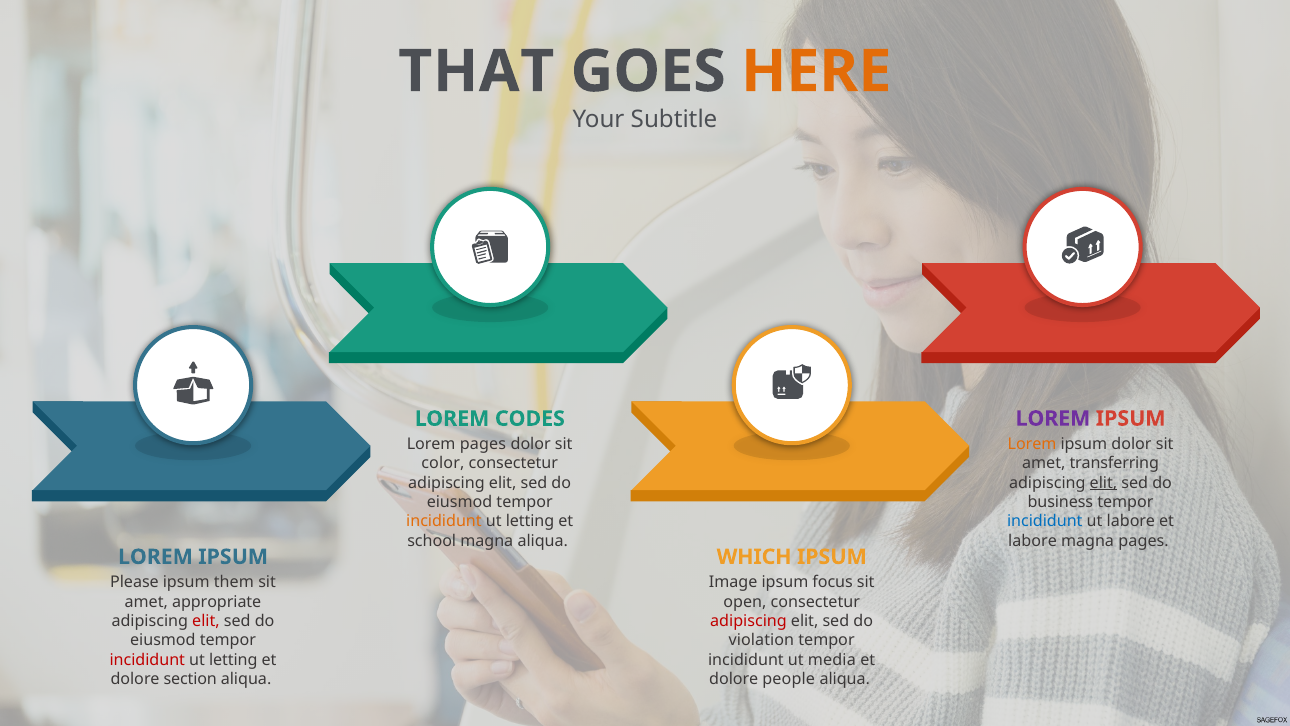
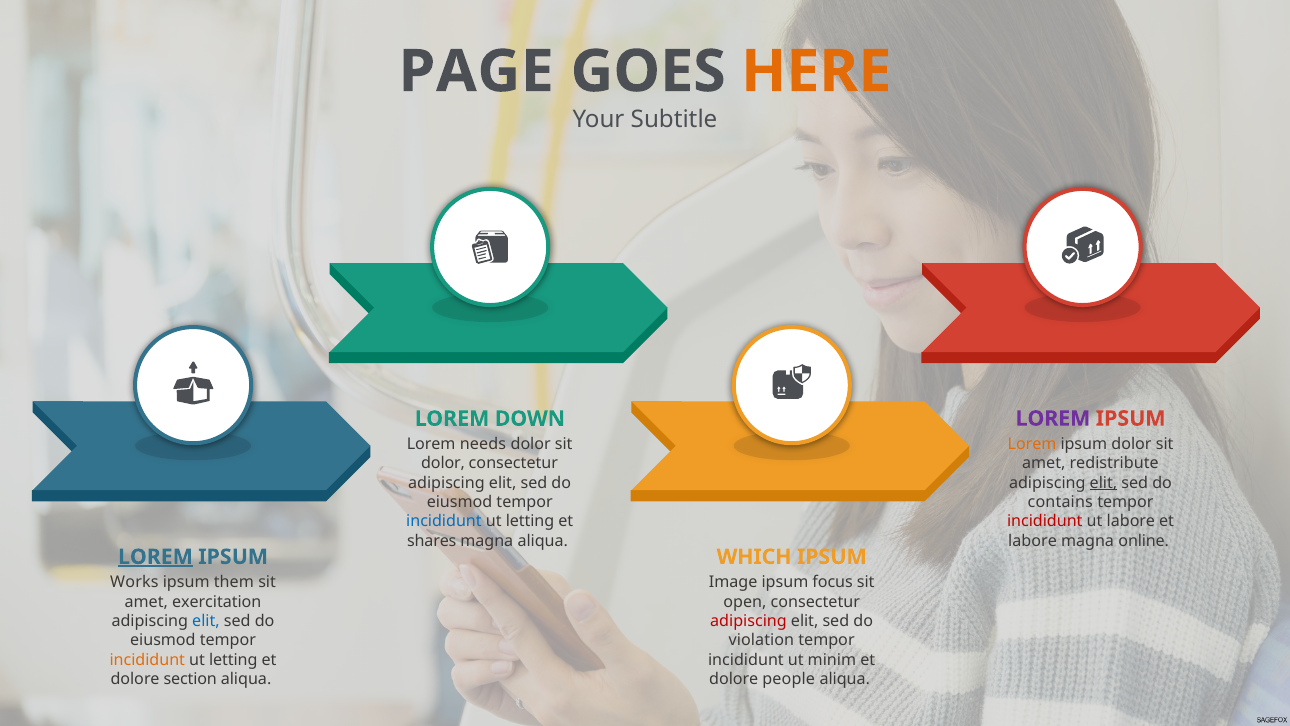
THAT: THAT -> PAGE (476, 72)
CODES: CODES -> DOWN (530, 418)
Lorem pages: pages -> needs (483, 444)
transferring: transferring -> redistribute (1114, 463)
color: color -> dolor (443, 463)
business: business -> contains (1060, 502)
incididunt colour: blue -> red (1045, 521)
incididunt colour: orange -> blue (444, 521)
magna pages: pages -> online (1144, 541)
school: school -> shares (432, 541)
LOREM underline: none -> present (155, 557)
Please: Please -> Works (134, 582)
appropriate: appropriate -> exercitation (217, 601)
elit colour: red -> blue (206, 621)
incididunt colour: red -> orange (147, 659)
media: media -> minim (832, 659)
